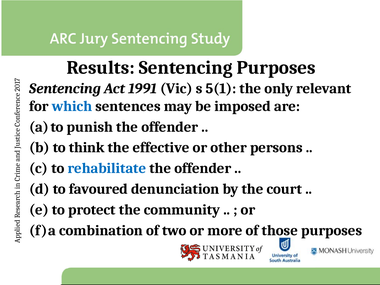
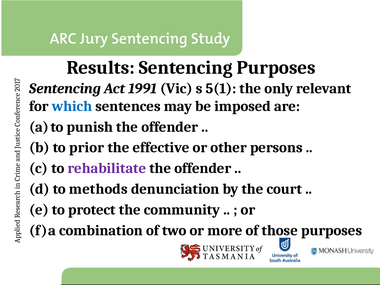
think: think -> prior (87, 148)
rehabilitate colour: blue -> purple (107, 168)
favoured: favoured -> methods (98, 189)
